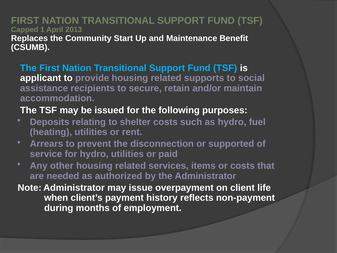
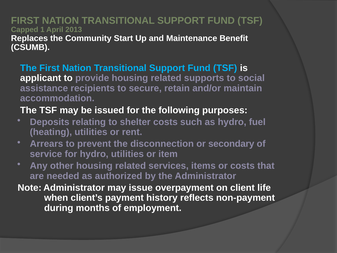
supported: supported -> secondary (231, 144)
paid: paid -> item (168, 154)
